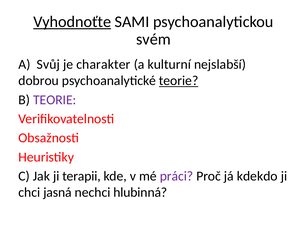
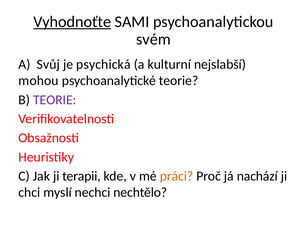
charakter: charakter -> psychická (103, 64)
dobrou: dobrou -> mohou (39, 81)
teorie underline: present -> none (179, 81)
práci colour: purple -> orange (177, 176)
kdekdo: kdekdo -> nachází (257, 176)
jasná: jasná -> myslí (58, 193)
hlubinná: hlubinná -> nechtělo (140, 193)
